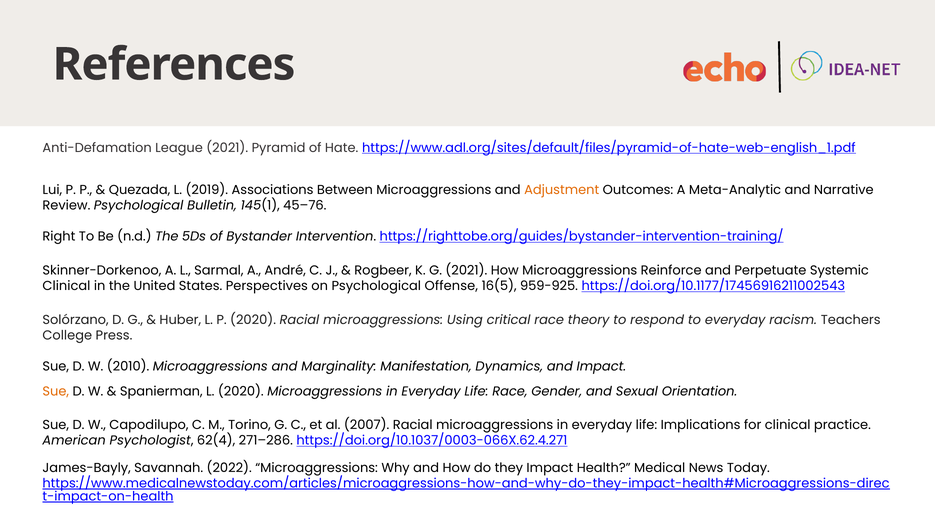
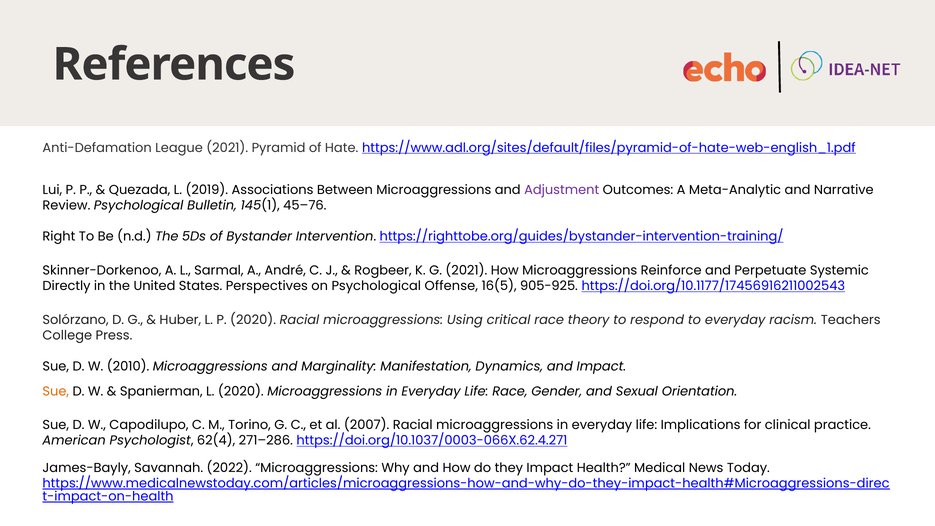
Adjustment colour: orange -> purple (562, 190)
Clinical: Clinical -> Directly (67, 286)
959-925: 959-925 -> 905-925 (549, 286)
